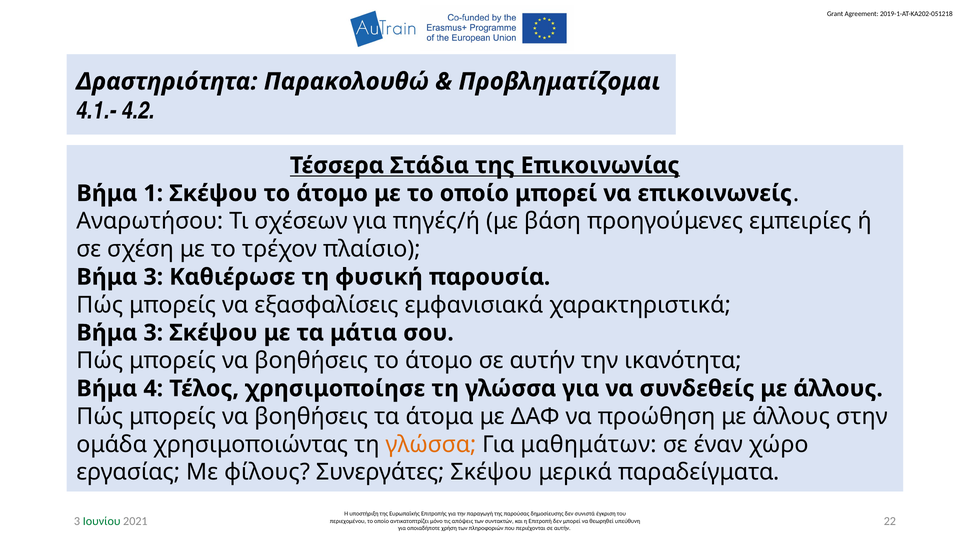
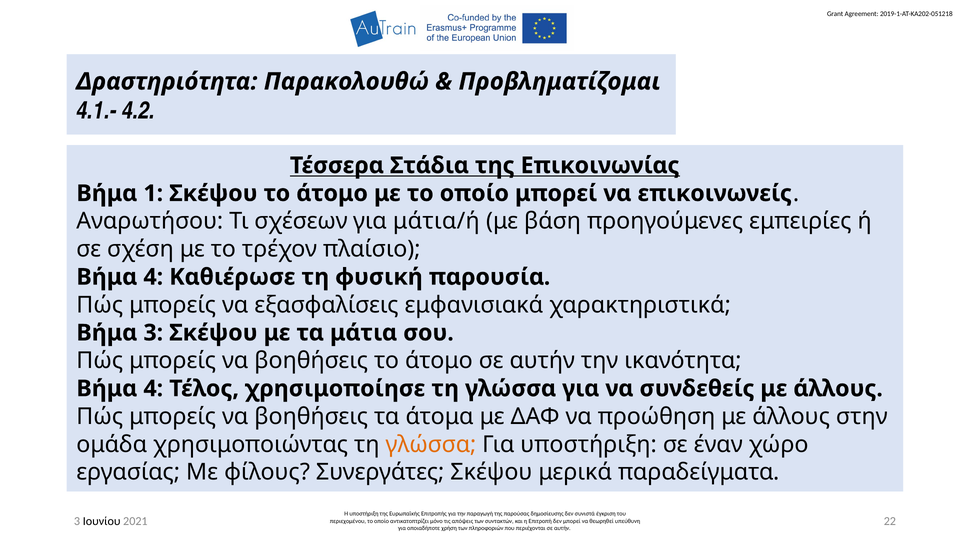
πηγές/ή: πηγές/ή -> μάτια/ή (436, 221)
3: 3 -> 4 (153, 277)
Για μαθημάτων: μαθημάτων -> υποστήριξη (589, 444)
Ιουνίου colour: green -> black (102, 521)
